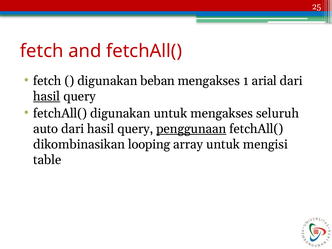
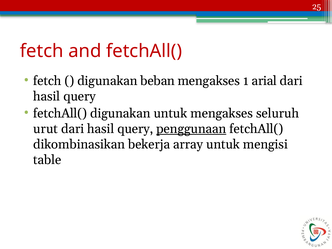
hasil underline: present -> none (47, 96)
auto: auto -> urut (46, 129)
looping: looping -> bekerja (149, 144)
